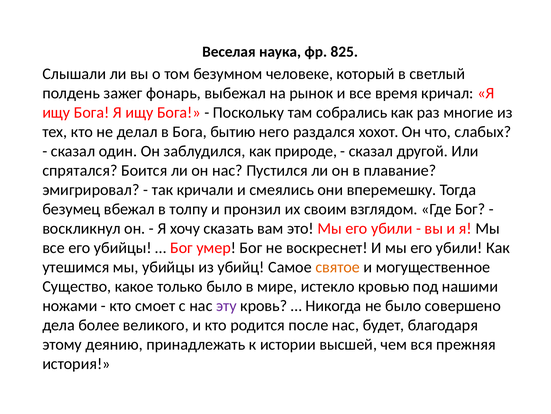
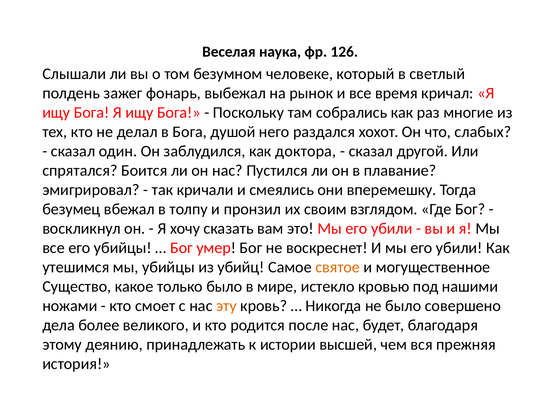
825: 825 -> 126 (344, 52)
бытию: бытию -> душой (233, 132)
природе: природе -> доктора (306, 151)
эту colour: purple -> orange (226, 305)
